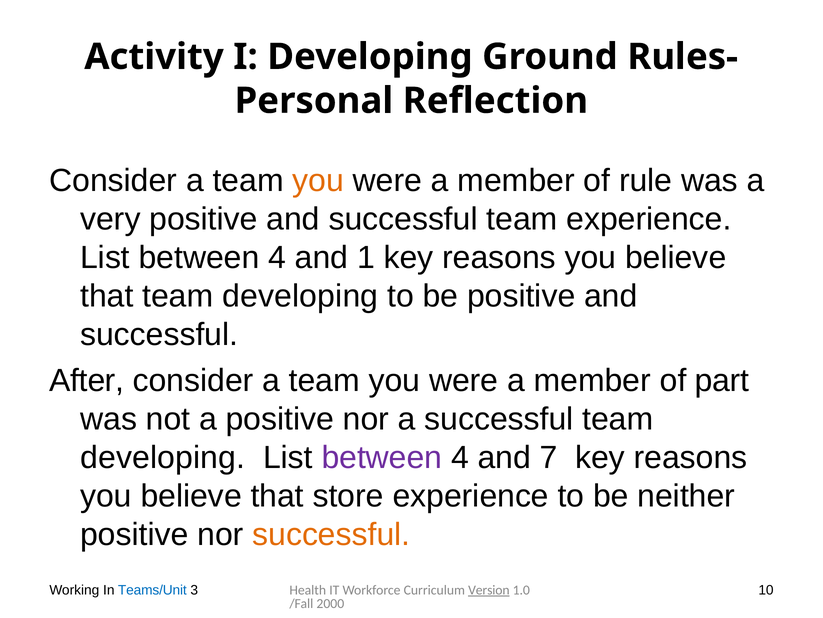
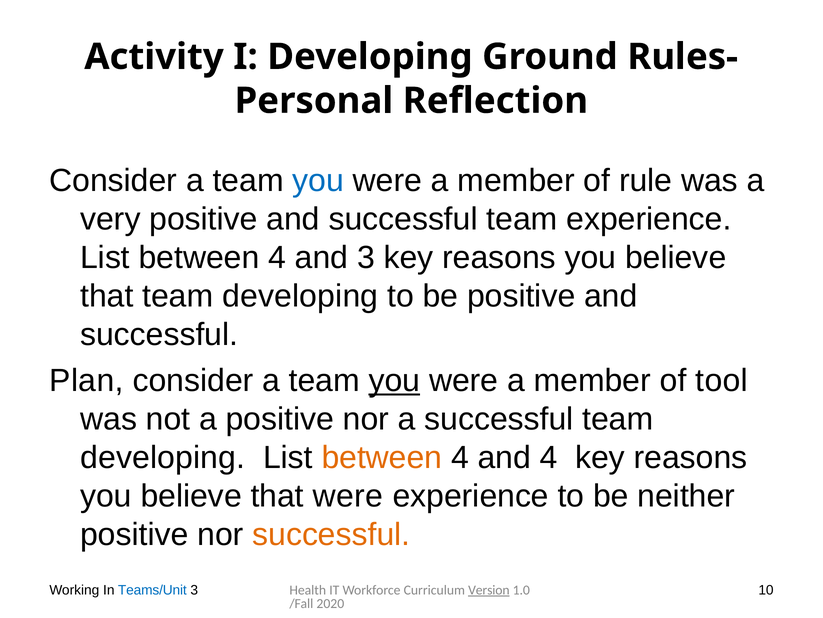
you colour: orange -> blue (318, 181)
and 1: 1 -> 3 (366, 257)
After: After -> Plan (86, 380)
you underline: none -> present (395, 380)
part: part -> tool (722, 380)
between colour: purple -> orange (382, 457)
and 7: 7 -> 4 (549, 457)
that store: store -> were (348, 495)
2000: 2000 -> 2020 (330, 603)
